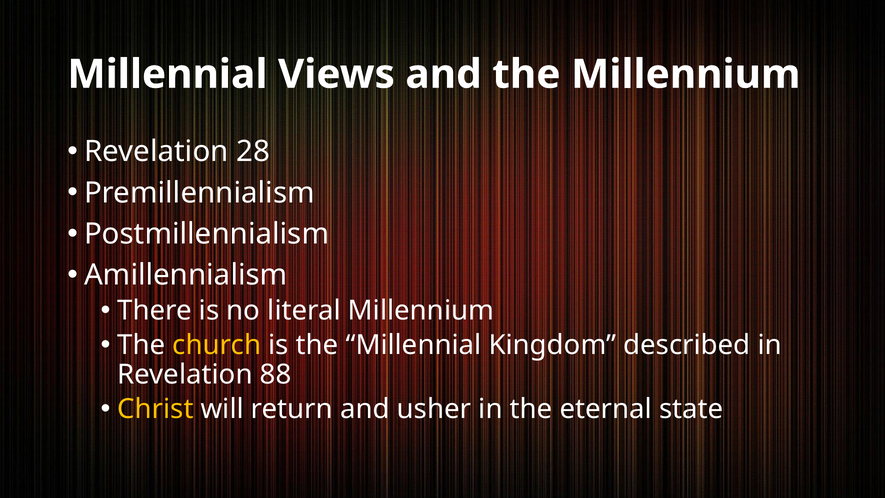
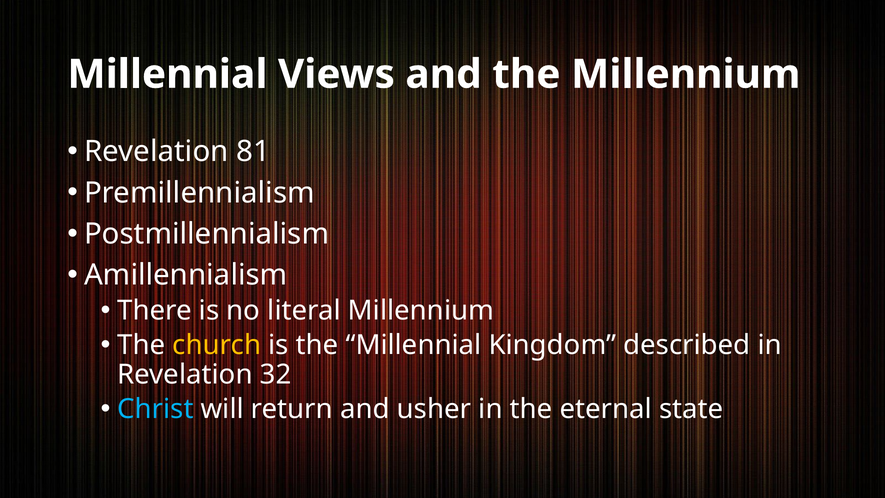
28: 28 -> 81 (253, 152)
88: 88 -> 32 (276, 375)
Christ colour: yellow -> light blue (155, 409)
